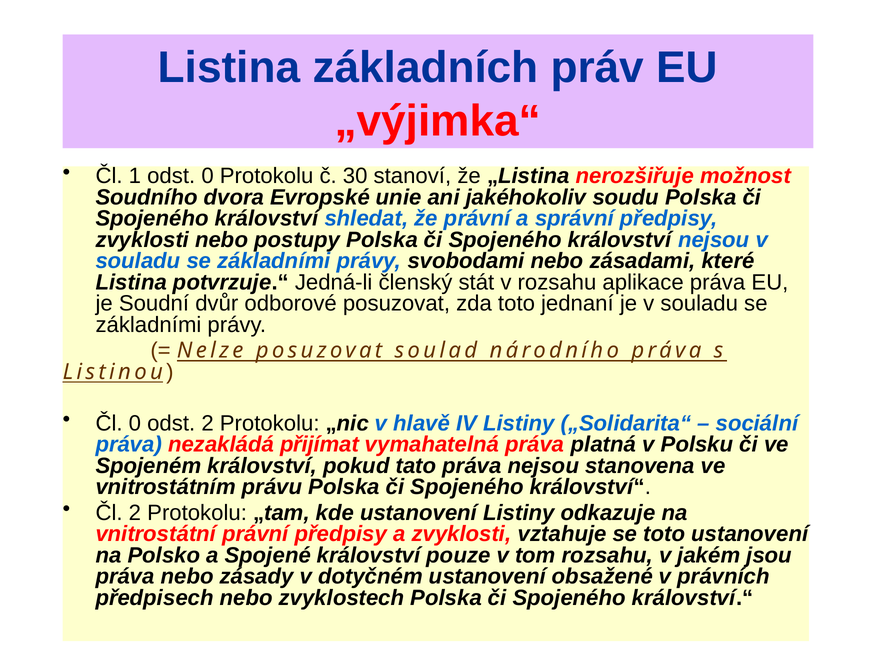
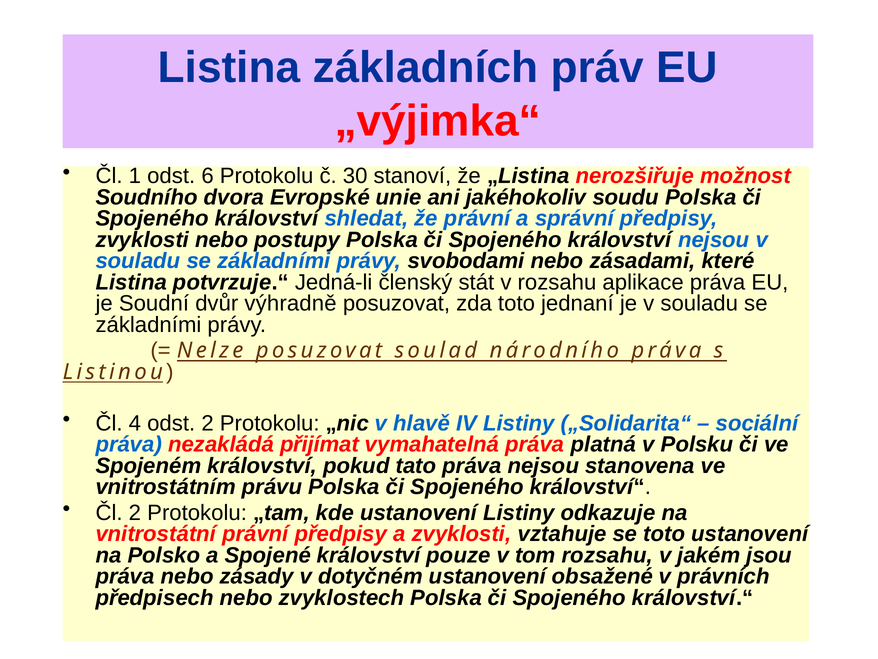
odst 0: 0 -> 6 (208, 176)
odborové: odborové -> výhradně (291, 303)
Čl 0: 0 -> 4 (135, 423)
